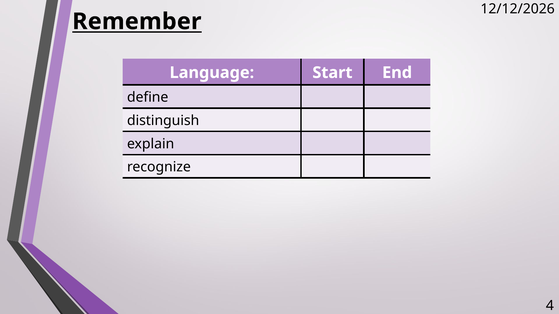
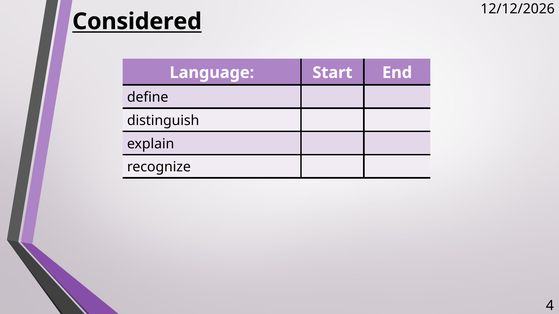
Remember: Remember -> Considered (137, 21)
